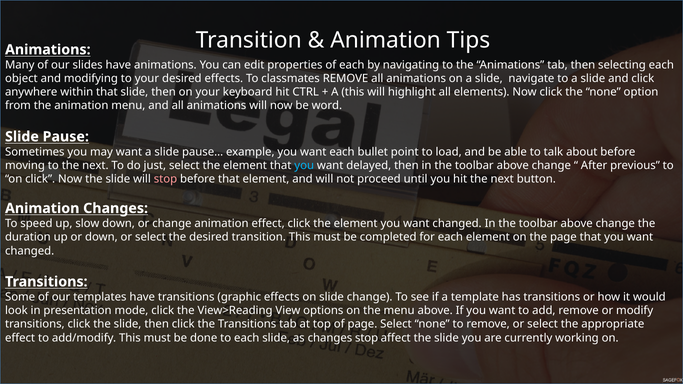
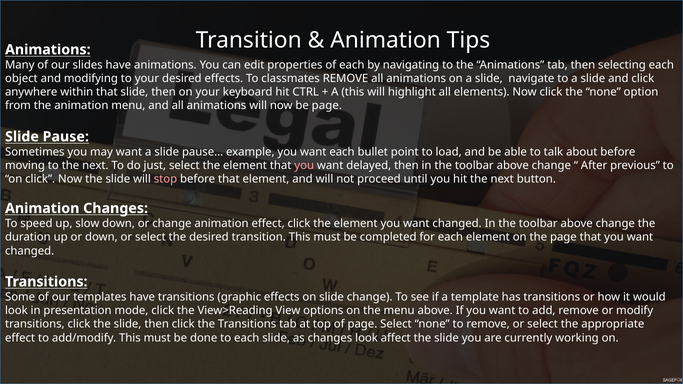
be word: word -> page (327, 106)
you colour: light blue -> pink (304, 166)
changes stop: stop -> look (367, 338)
